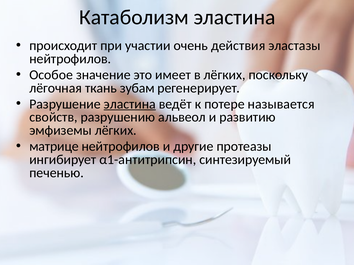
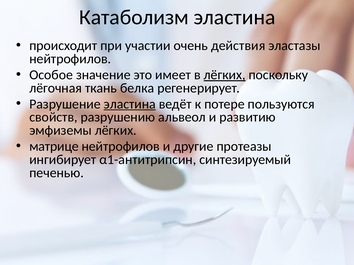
лёгких underline: none -> present (225, 75)
зубам: зубам -> белка (137, 88)
называется: называется -> пользуются (281, 104)
